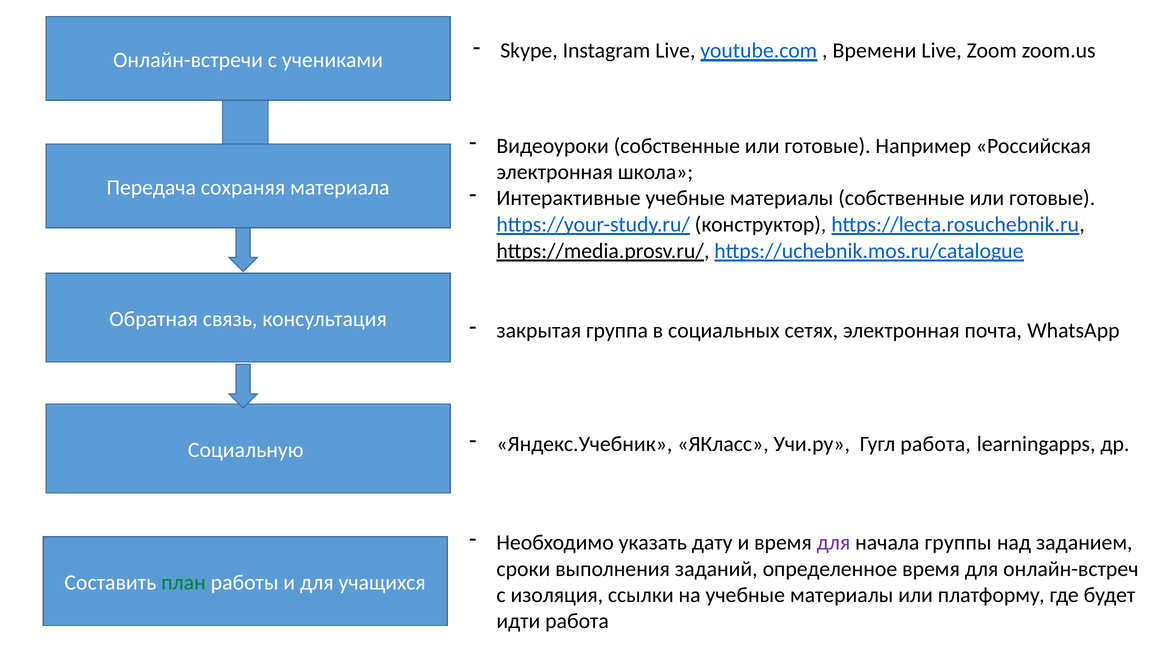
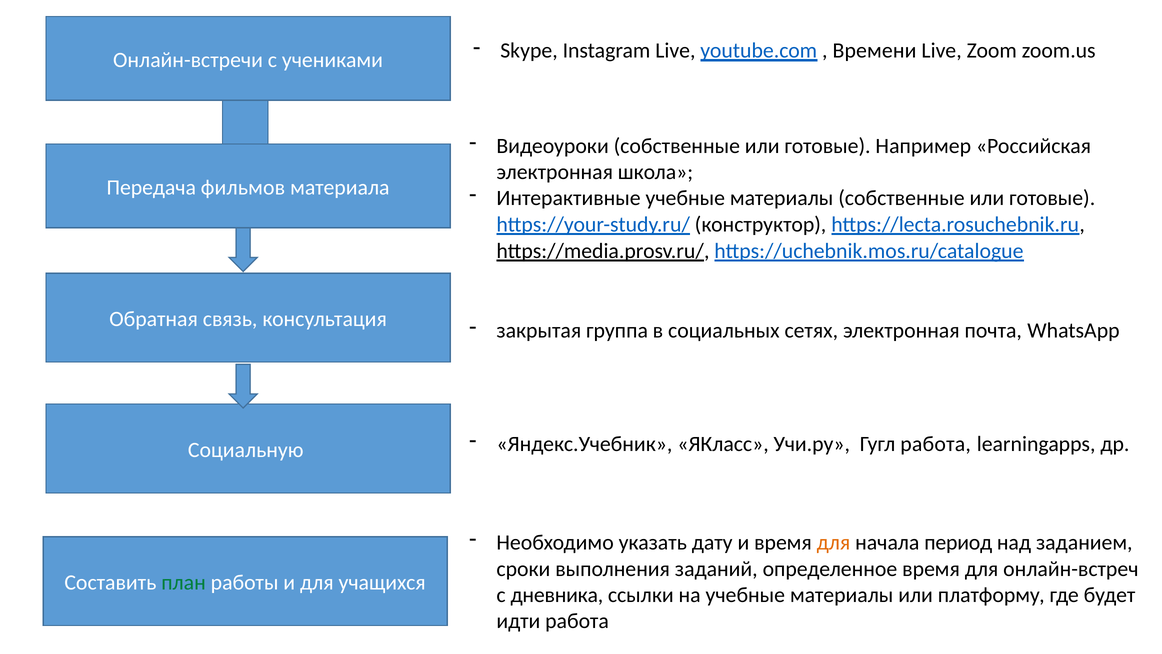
сохраняя: сохраняя -> фильмов (243, 187)
для colour: purple -> orange (834, 542)
группы: группы -> период (958, 542)
изоляция: изоляция -> дневника (557, 595)
